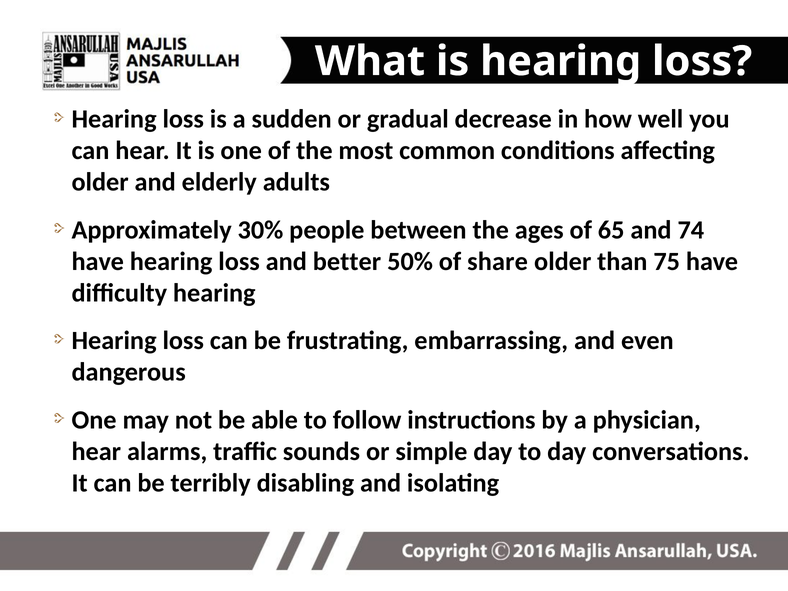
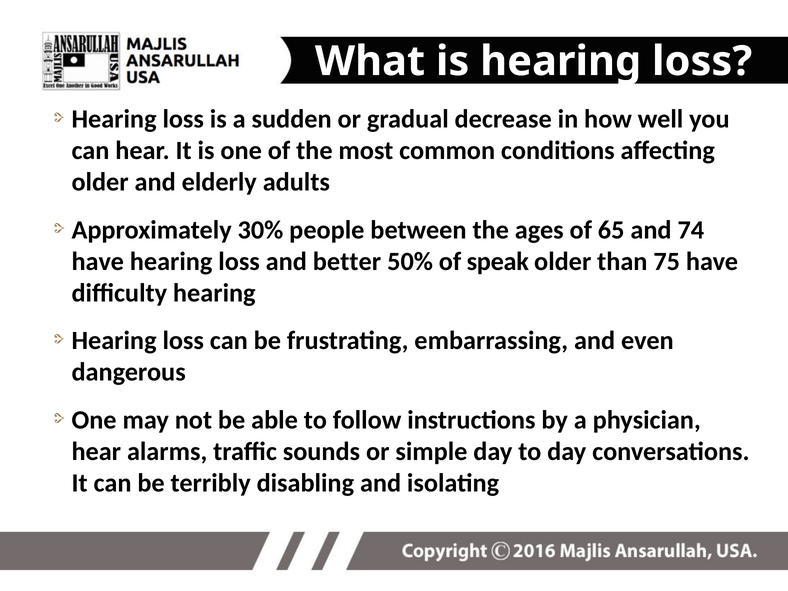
share: share -> speak (498, 261)
